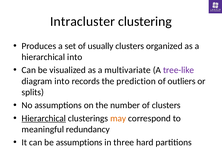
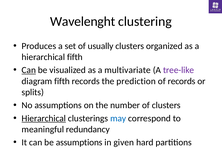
Intracluster: Intracluster -> Wavelenght (83, 21)
hierarchical into: into -> fifth (75, 57)
Can underline: none -> present (29, 70)
diagram into: into -> fifth (62, 81)
of outliers: outliers -> records (182, 81)
may colour: orange -> blue (118, 119)
three: three -> given (124, 143)
